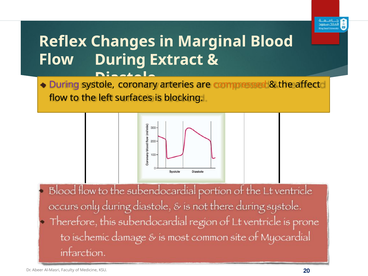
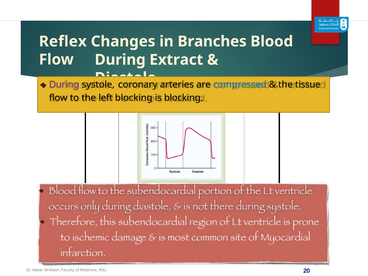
Marginal: Marginal -> Branches (212, 41)
compressed colour: orange -> blue (240, 85)
affect: affect -> tissue (308, 85)
left surfaces: surfaces -> blocking (134, 98)
